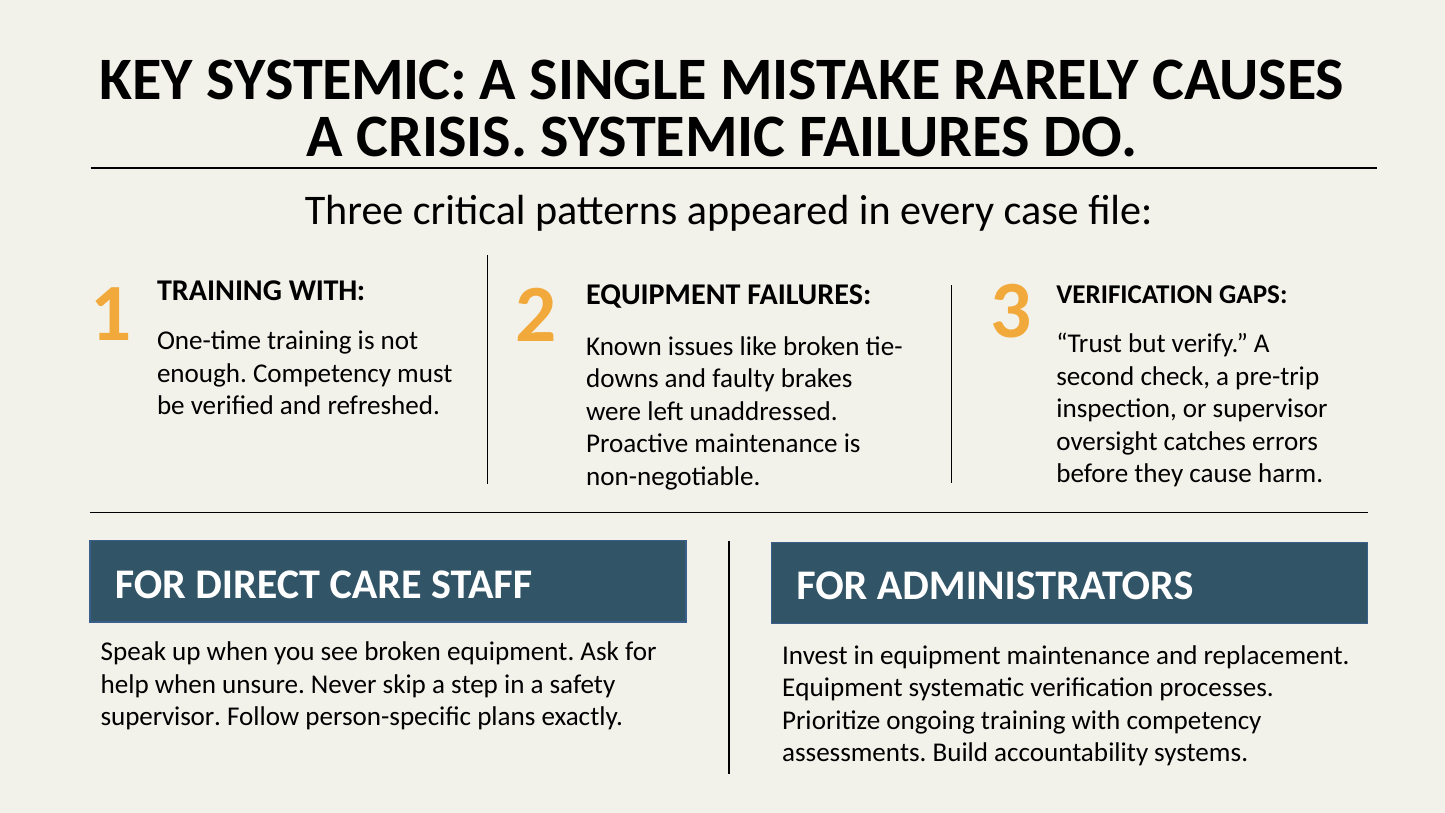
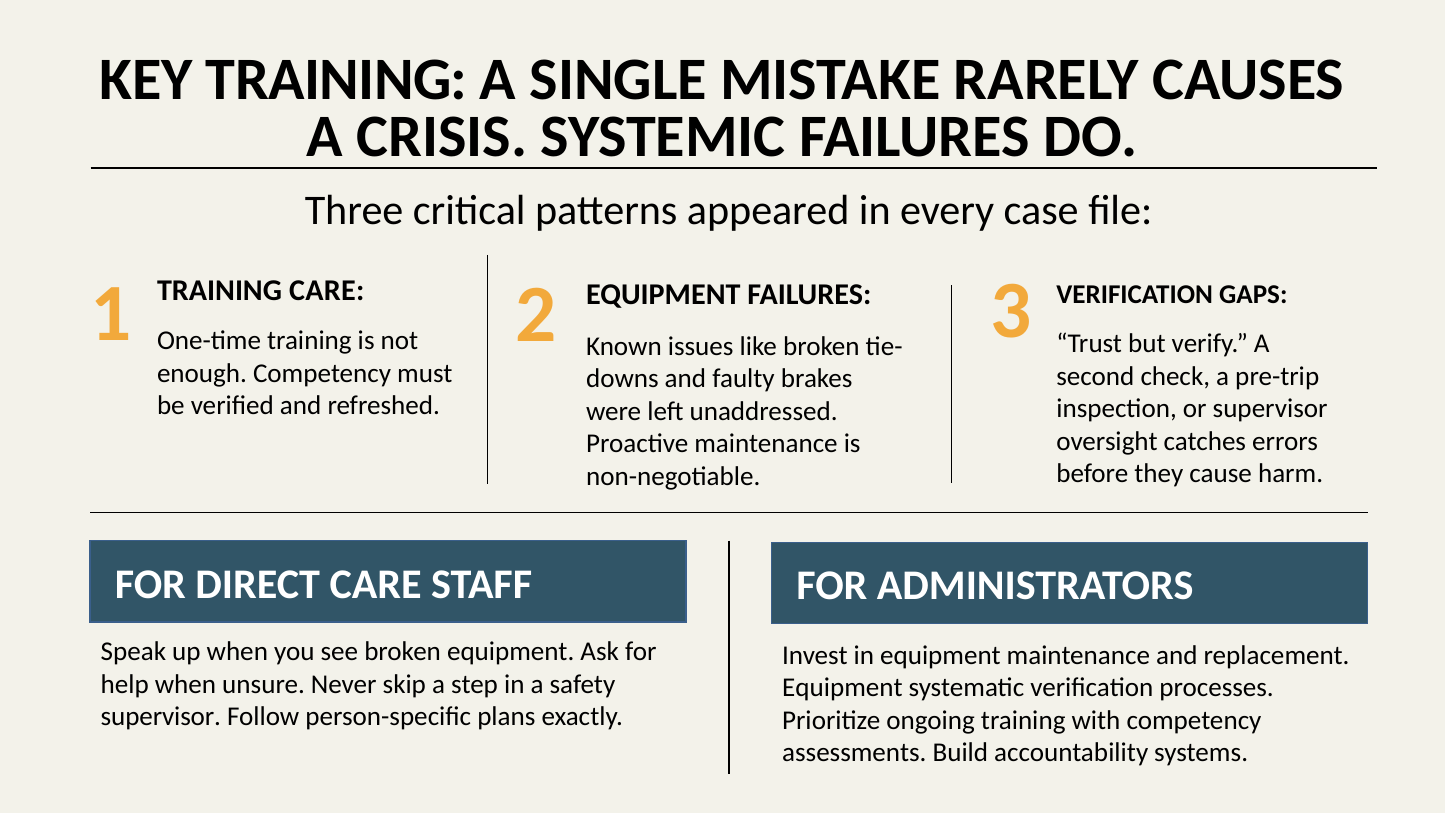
KEY SYSTEMIC: SYSTEMIC -> TRAINING (337, 79)
1 TRAINING WITH: WITH -> CARE (327, 290)
